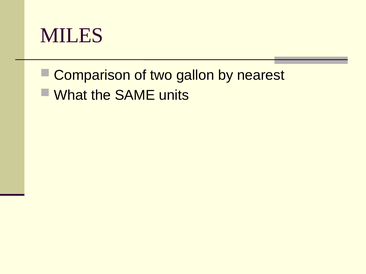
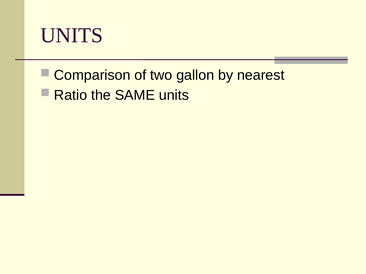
MILES: MILES -> UNITS (72, 35)
What: What -> Ratio (71, 95)
